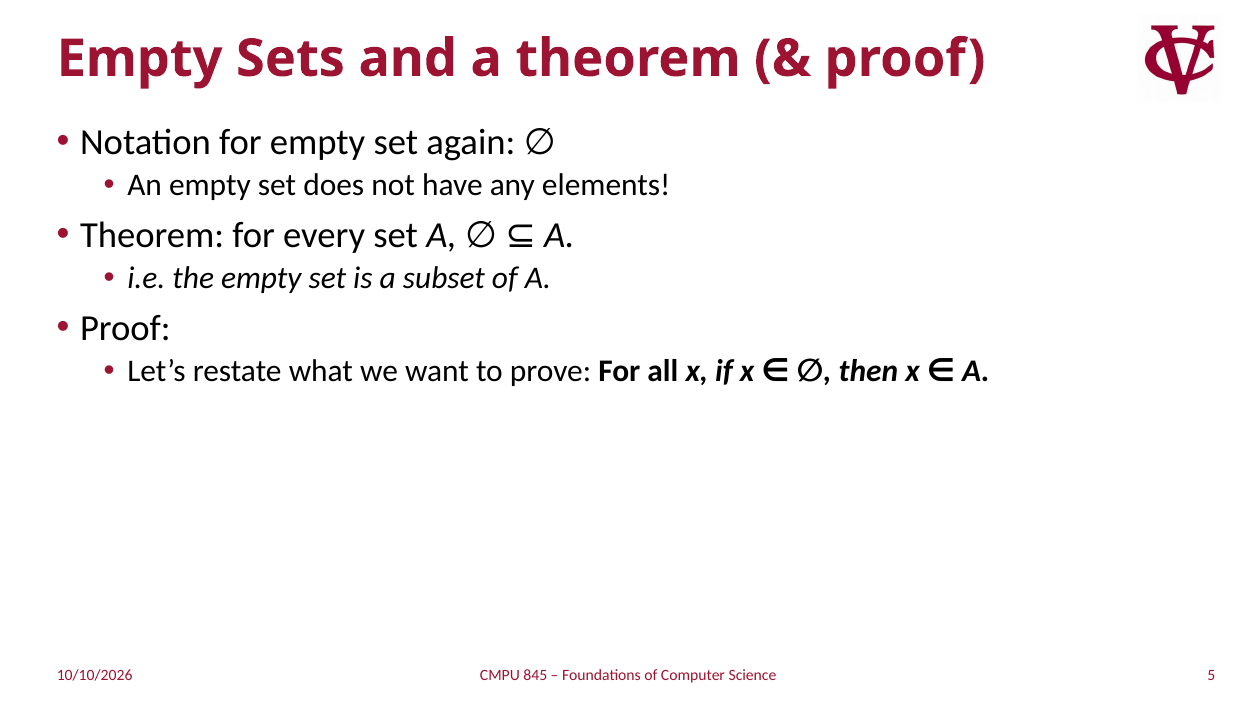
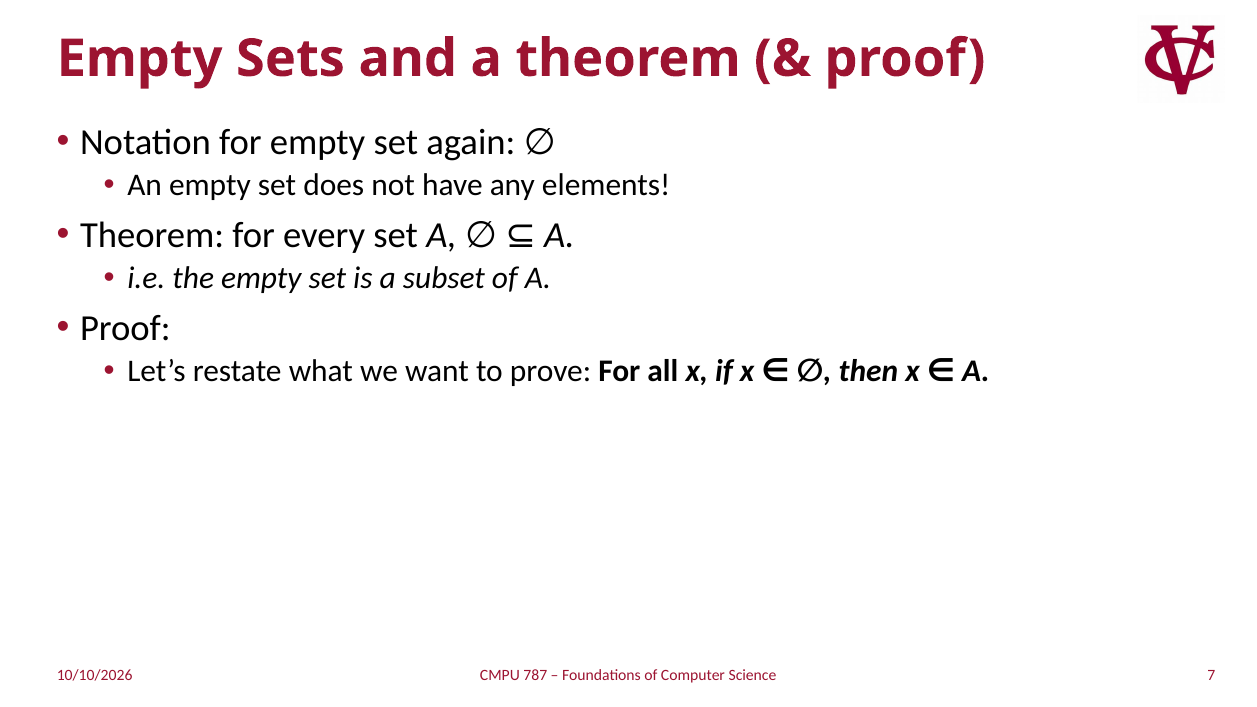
5: 5 -> 7 (1211, 675)
845: 845 -> 787 (535, 675)
